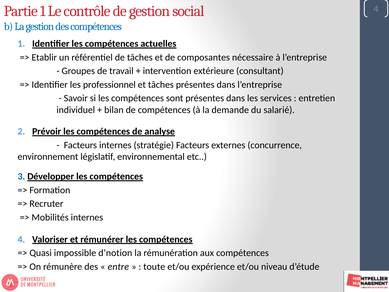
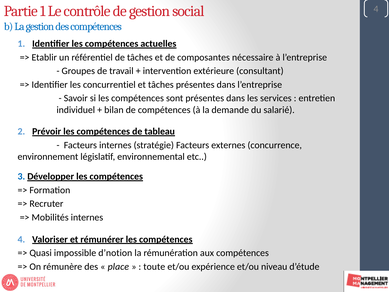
professionnel: professionnel -> concurrentiel (109, 84)
analyse: analyse -> tableau (160, 131)
entre: entre -> place (118, 266)
